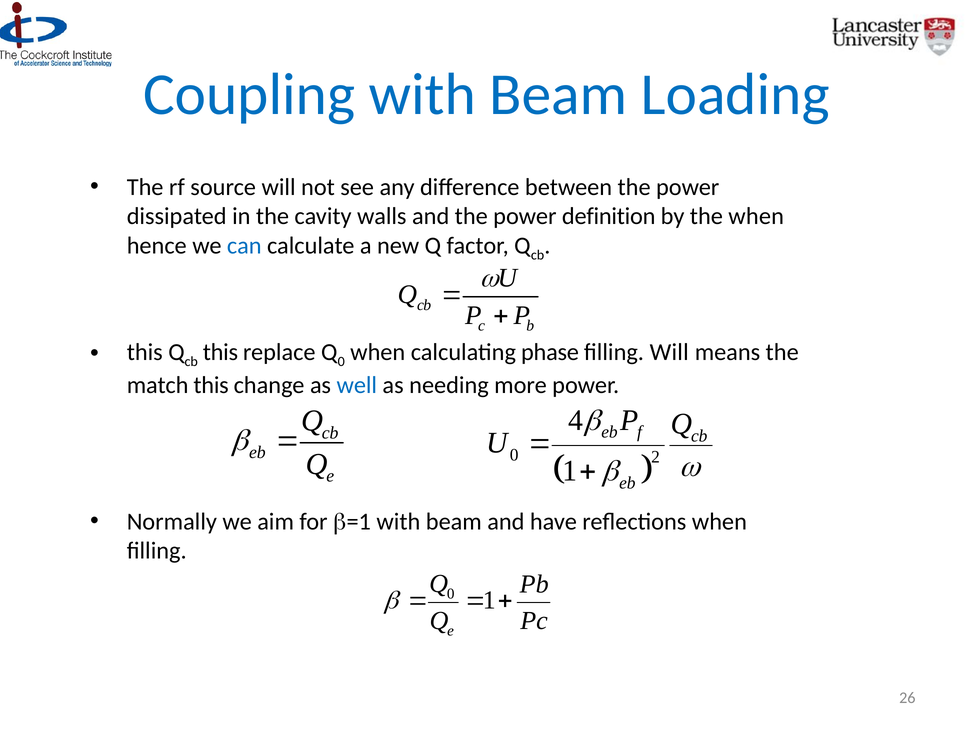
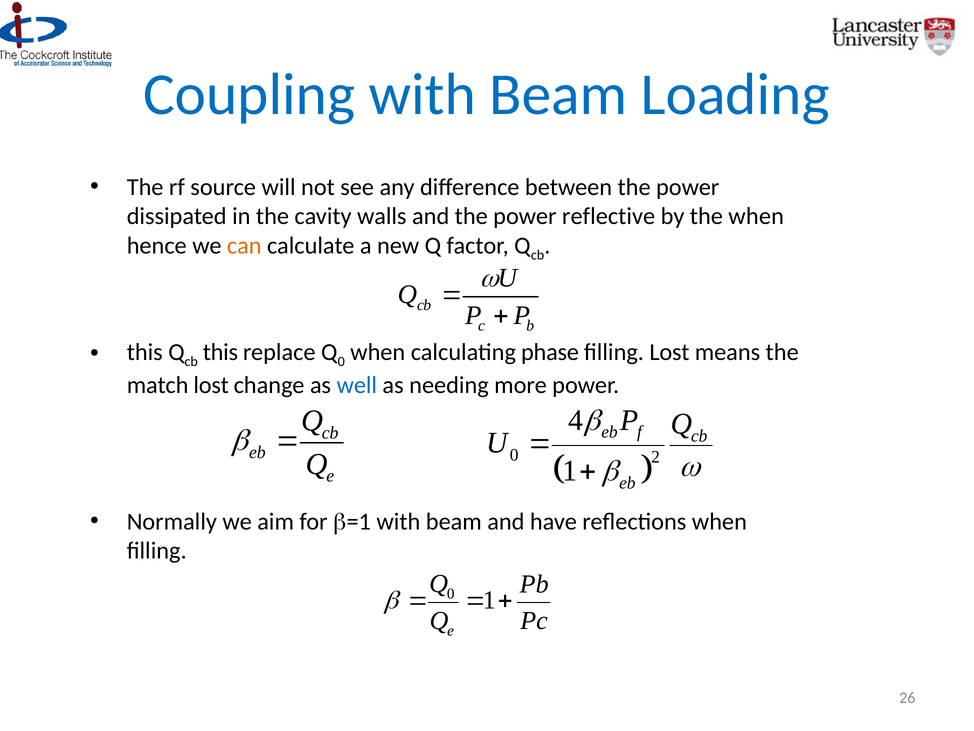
definition: definition -> reflective (609, 216)
can colour: blue -> orange (244, 245)
filling Will: Will -> Lost (669, 352)
match this: this -> lost (211, 385)
